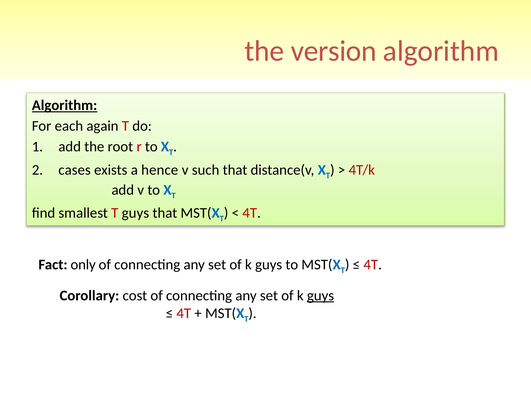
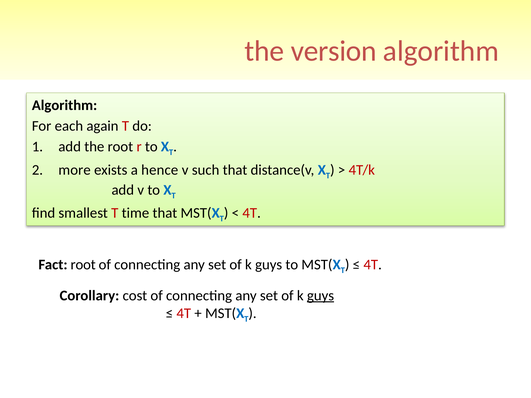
Algorithm underline: present -> none (65, 105)
cases: cases -> more (75, 170)
T guys: guys -> time (135, 213)
Fact only: only -> root (83, 265)
